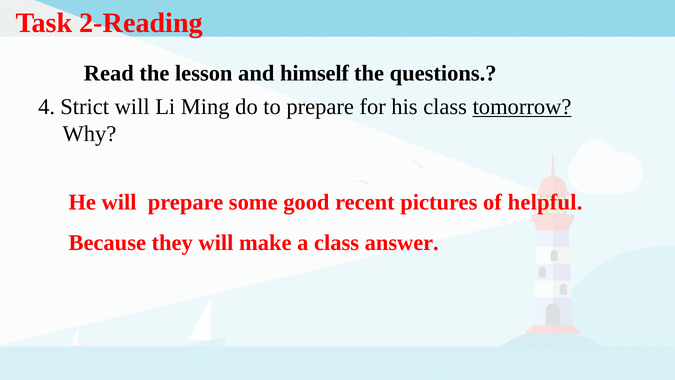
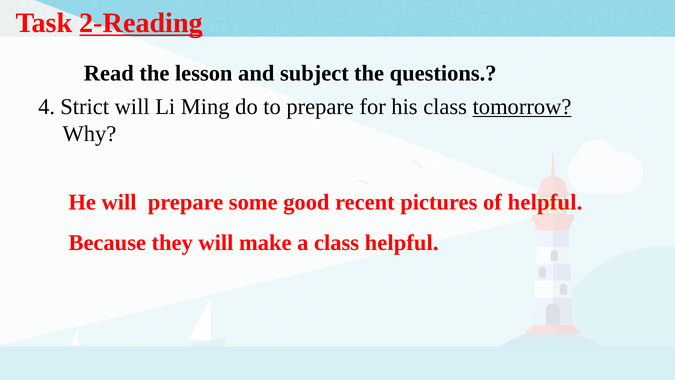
2-Reading underline: none -> present (141, 23)
himself: himself -> subject (314, 73)
class answer: answer -> helpful (402, 243)
